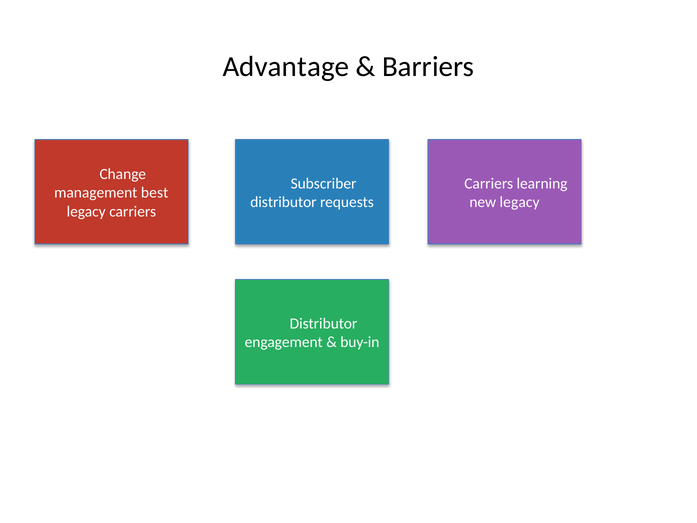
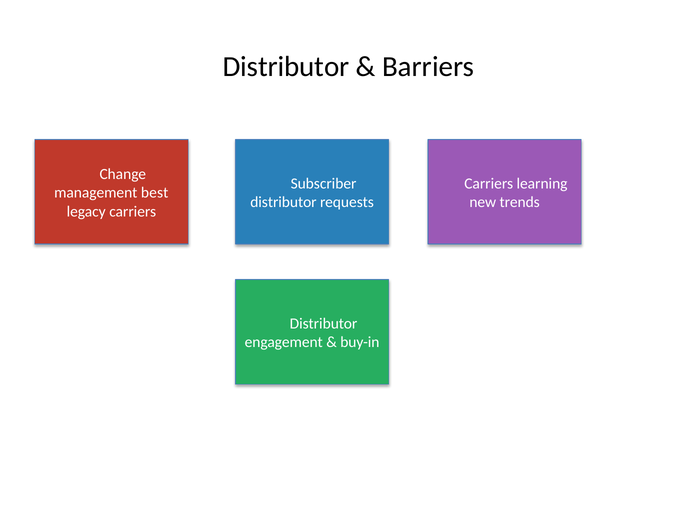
Advantage: Advantage -> Distributor (286, 67)
new legacy: legacy -> trends (520, 202)
